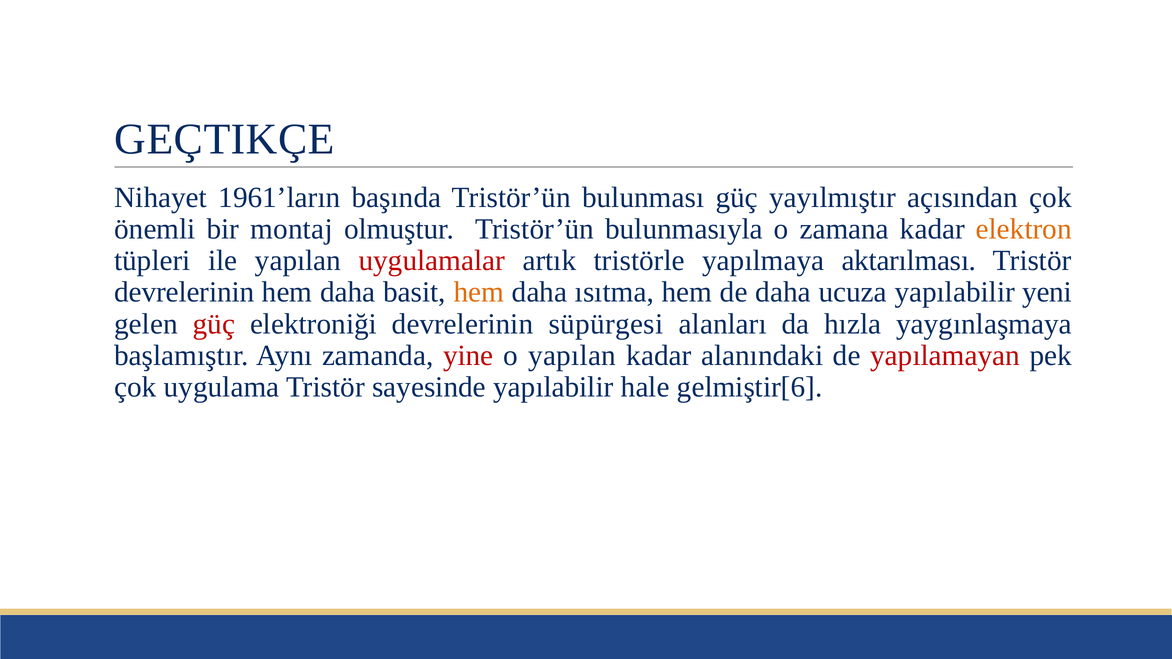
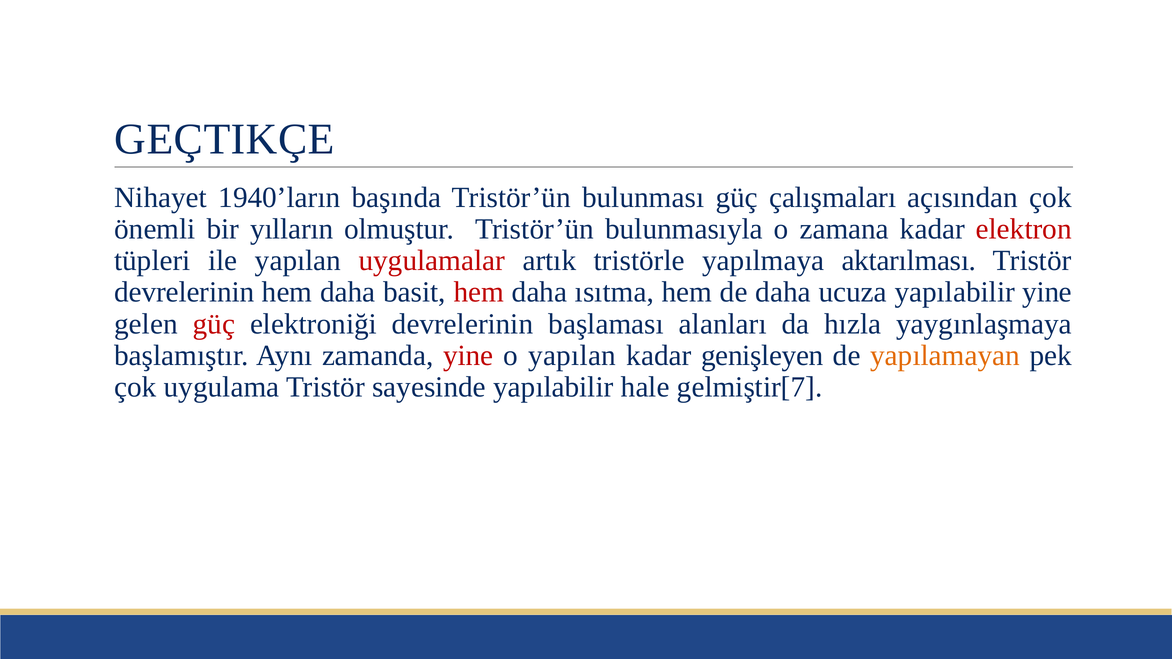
1961’ların: 1961’ların -> 1940’ların (279, 197)
yayılmıştır: yayılmıştır -> çalışmaları (833, 197)
montaj: montaj -> yılların (292, 229)
elektron colour: orange -> red (1024, 229)
hem colour: orange -> red (479, 292)
yapılabilir yeni: yeni -> yine (1047, 292)
süpürgesi: süpürgesi -> başlaması (606, 324)
alanındaki: alanındaki -> genişleyen (762, 356)
yapılamayan colour: red -> orange (945, 356)
gelmiştir[6: gelmiştir[6 -> gelmiştir[7 (750, 387)
